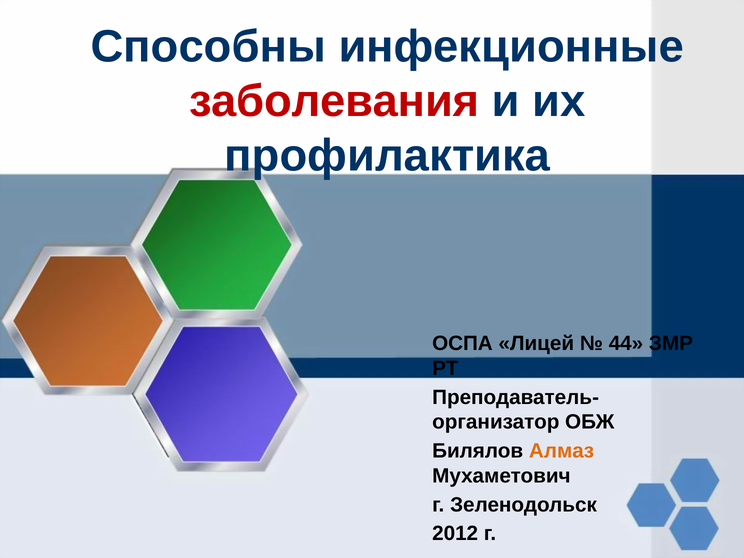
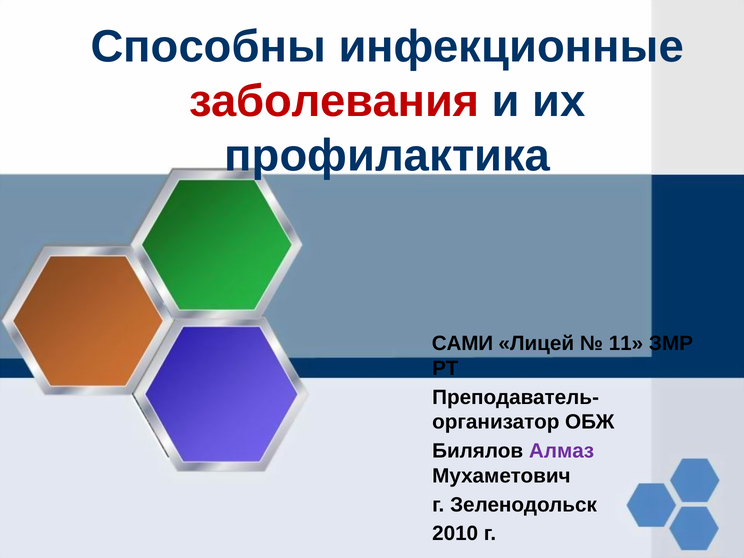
ОСПА: ОСПА -> САМИ (463, 343)
44: 44 -> 11 (626, 343)
Алмаз colour: orange -> purple (562, 451)
2012: 2012 -> 2010 (455, 534)
